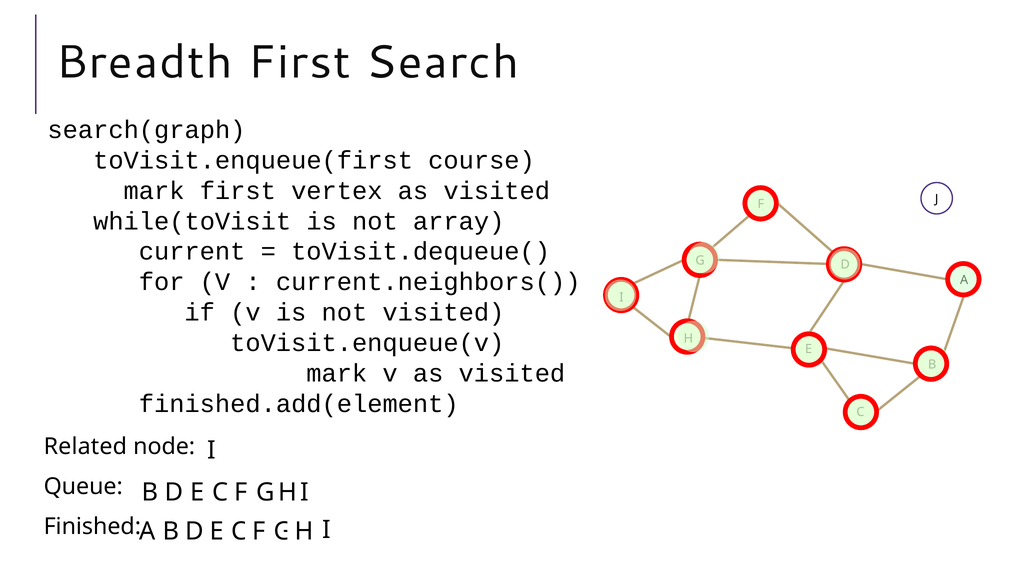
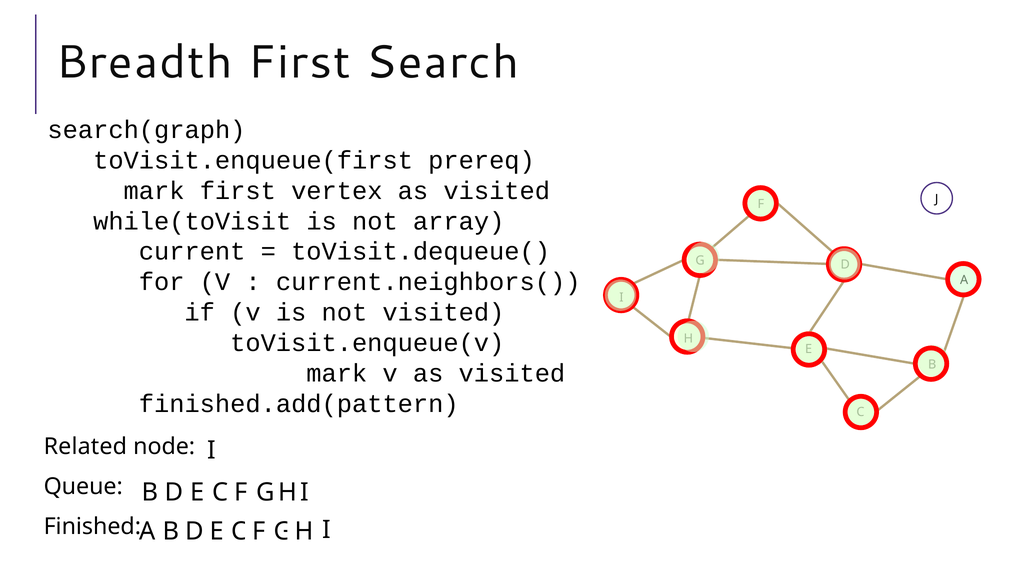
course: course -> prereq (482, 160)
finished.add(element: finished.add(element -> finished.add(pattern (299, 404)
